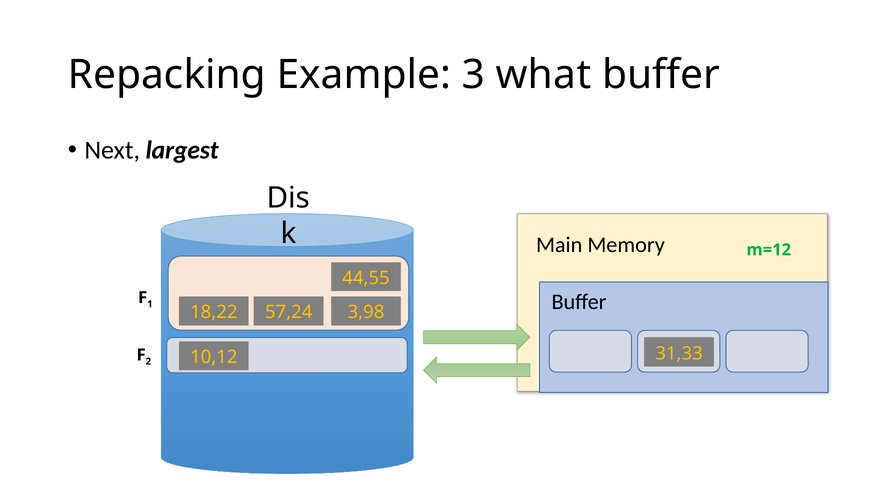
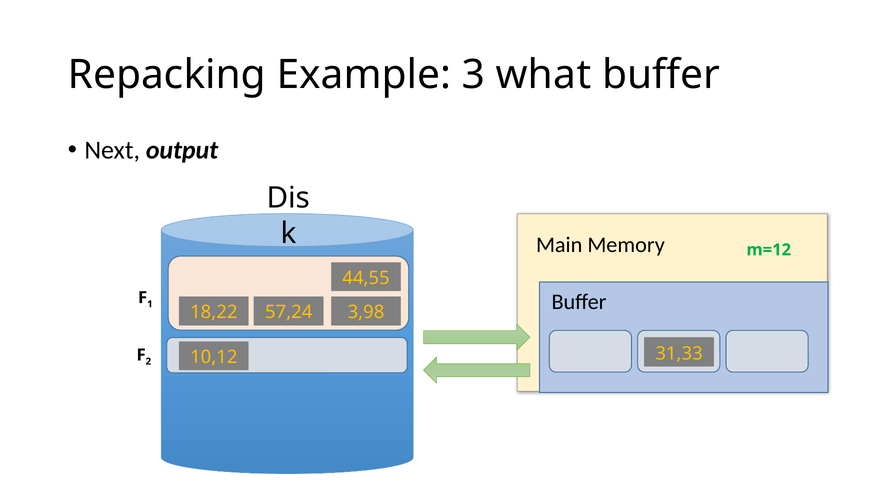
largest: largest -> output (182, 150)
